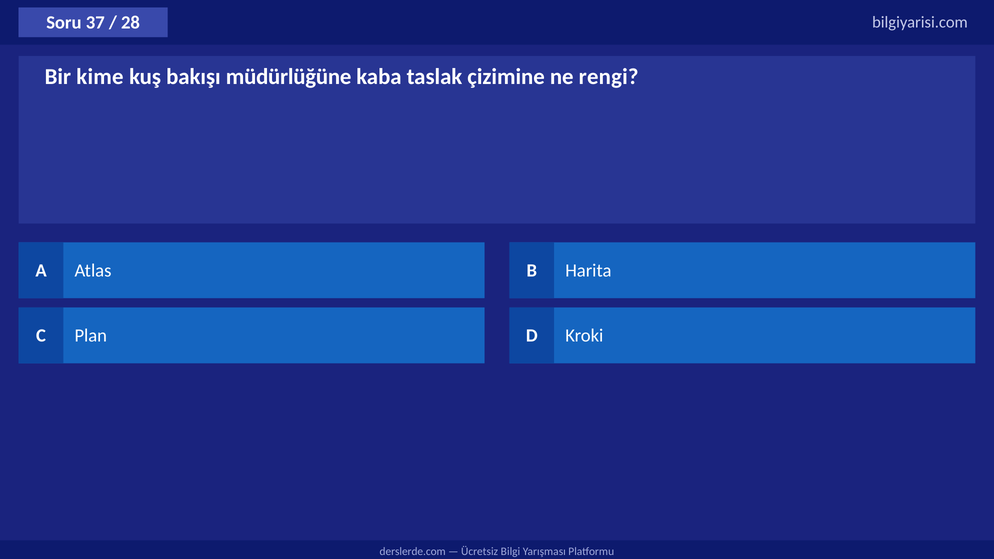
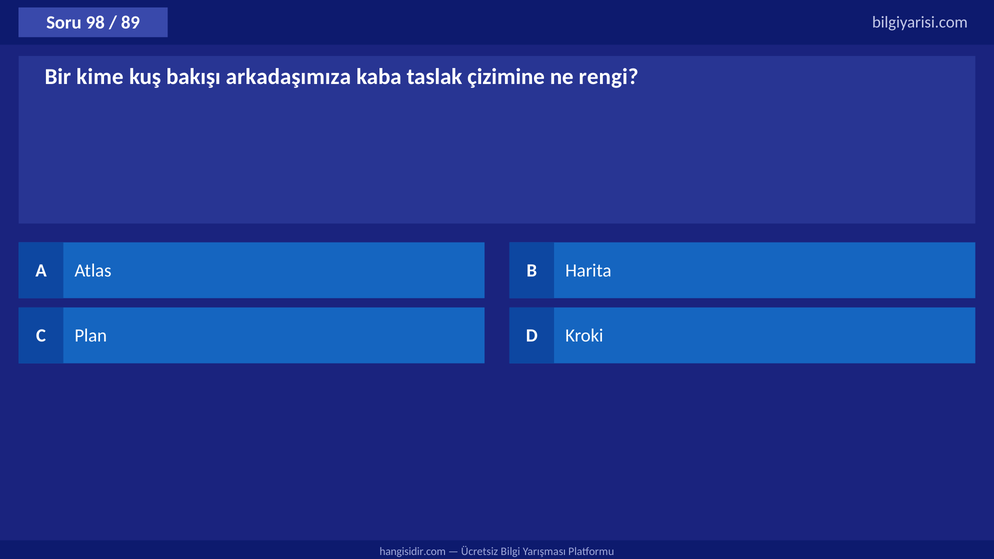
37: 37 -> 98 (95, 23)
28: 28 -> 89 (130, 23)
müdürlüğüne: müdürlüğüne -> arkadaşımıza (288, 77)
derslerde.com: derslerde.com -> hangisidir.com (413, 551)
